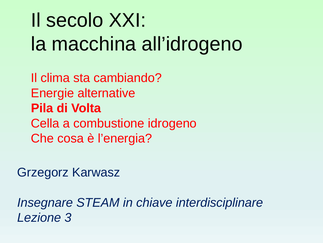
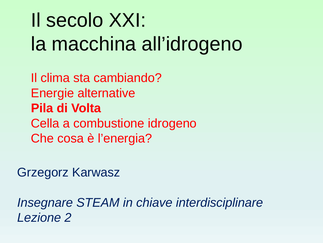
3: 3 -> 2 (68, 217)
